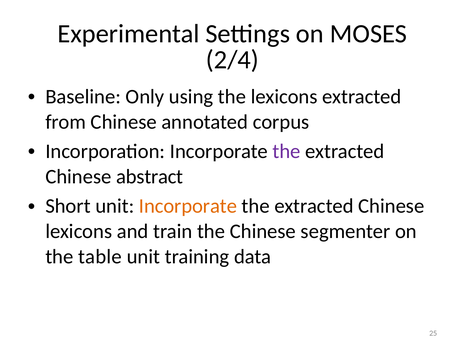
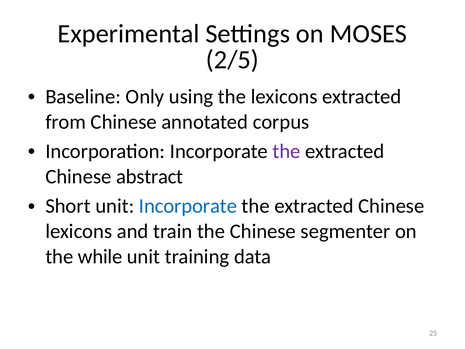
2/4: 2/4 -> 2/5 (232, 60)
Incorporate colour: orange -> blue (188, 206)
table: table -> while (100, 256)
